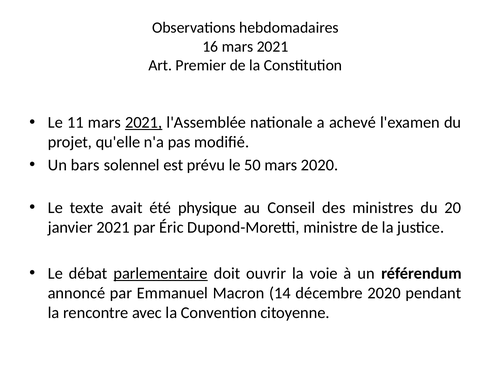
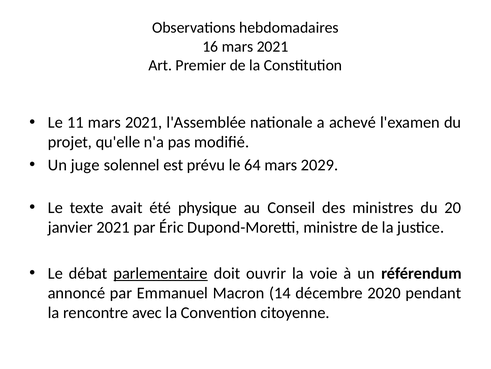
2021 underline: present -> none (144, 122)
bars: bars -> juge (85, 165)
50: 50 -> 64 (253, 165)
mars 2020: 2020 -> 2029 (320, 165)
